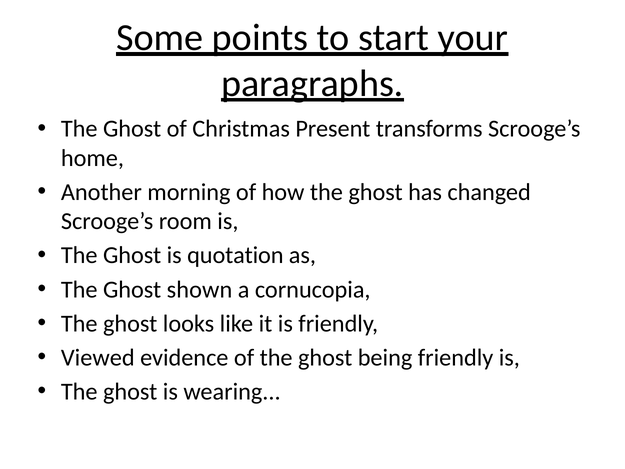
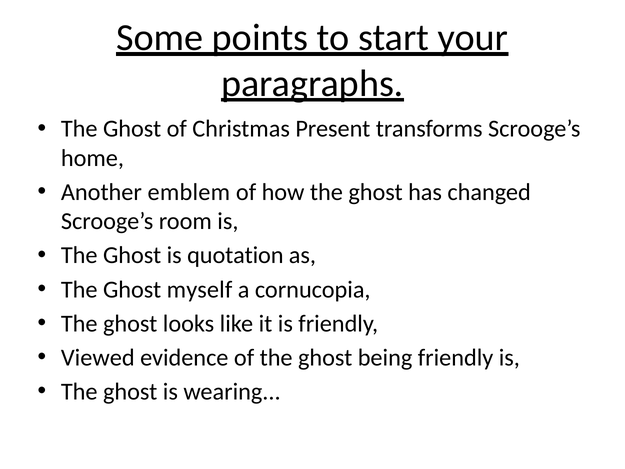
morning: morning -> emblem (189, 192)
shown: shown -> myself (200, 289)
